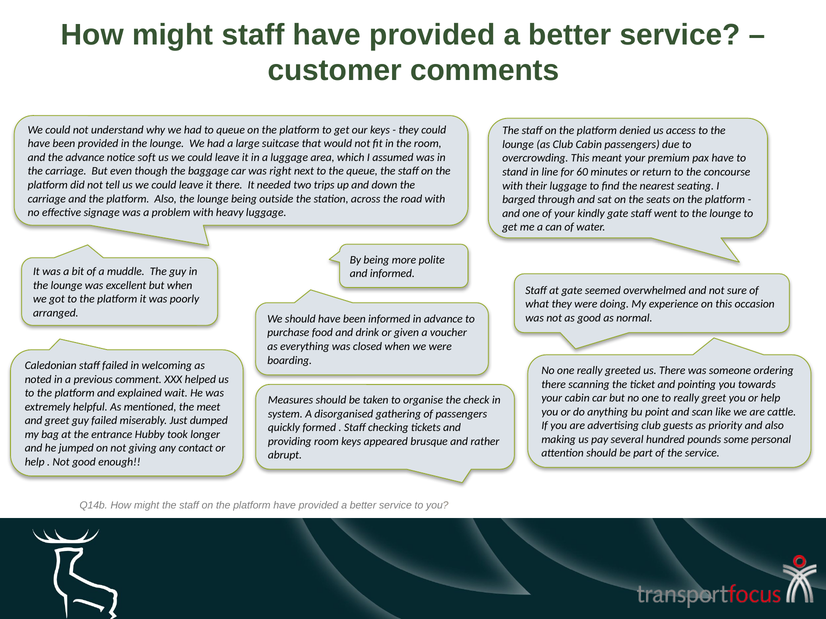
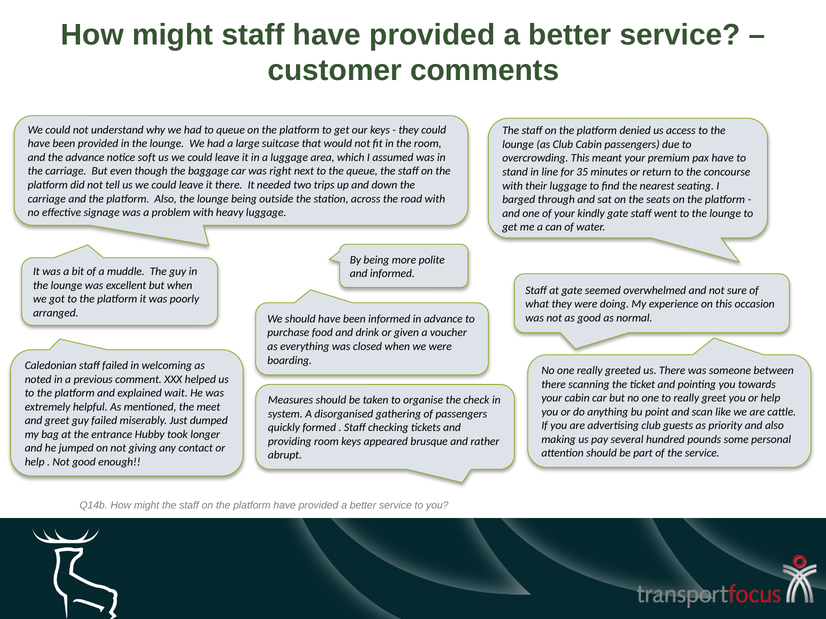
60: 60 -> 35 (582, 172)
ordering: ordering -> between (774, 371)
